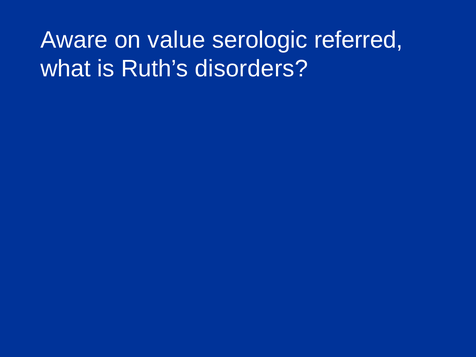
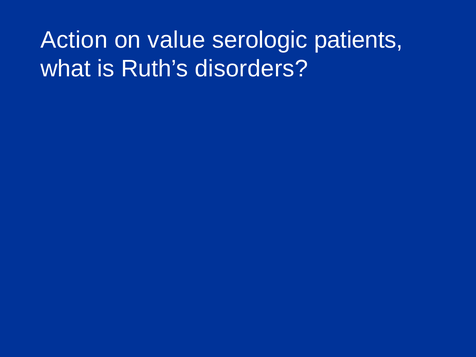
Aware: Aware -> Action (74, 40)
referred: referred -> patients (358, 40)
